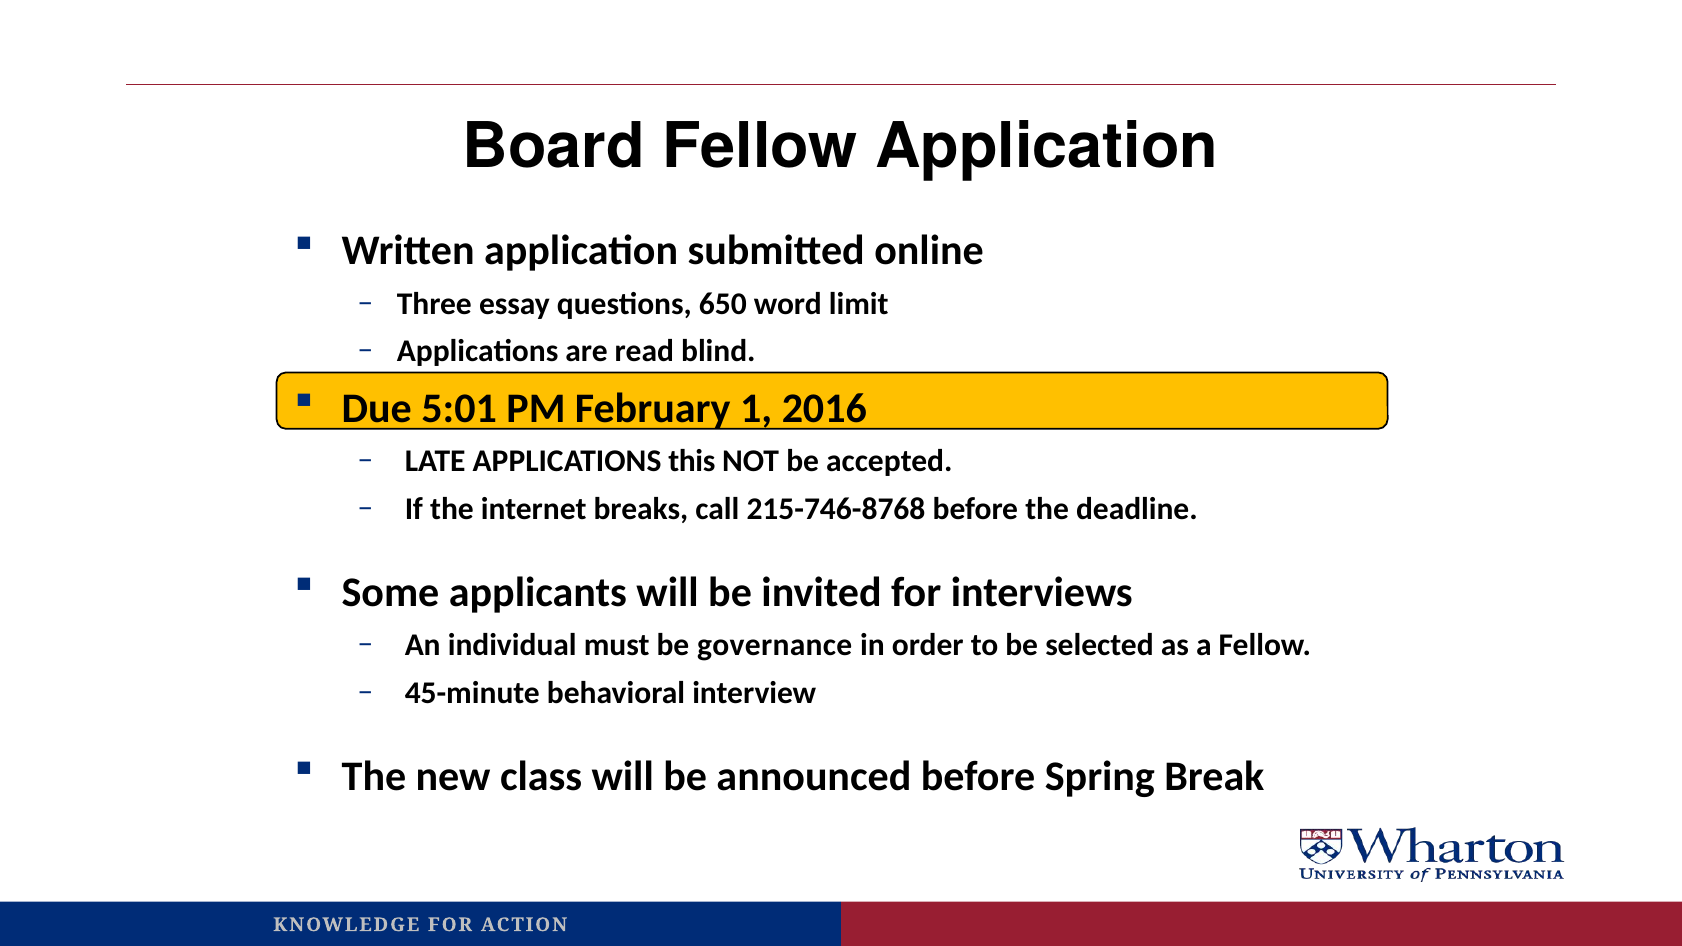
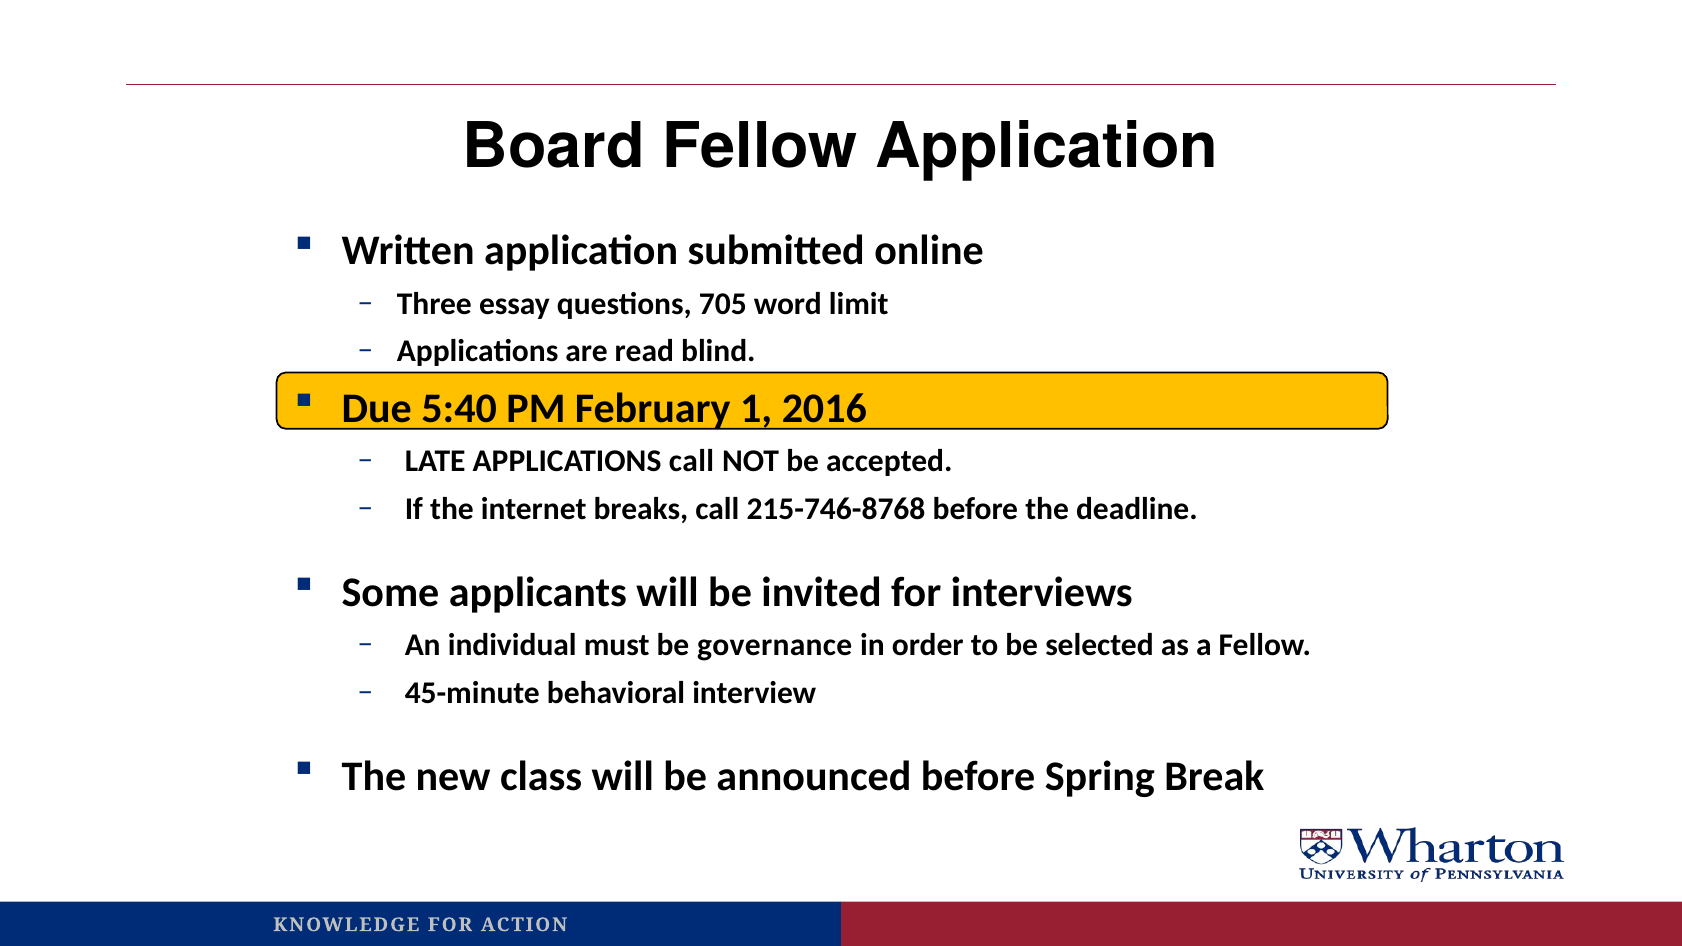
650: 650 -> 705 (723, 304)
5:01: 5:01 -> 5:40 (459, 409)
APPLICATIONS this: this -> call (692, 462)
